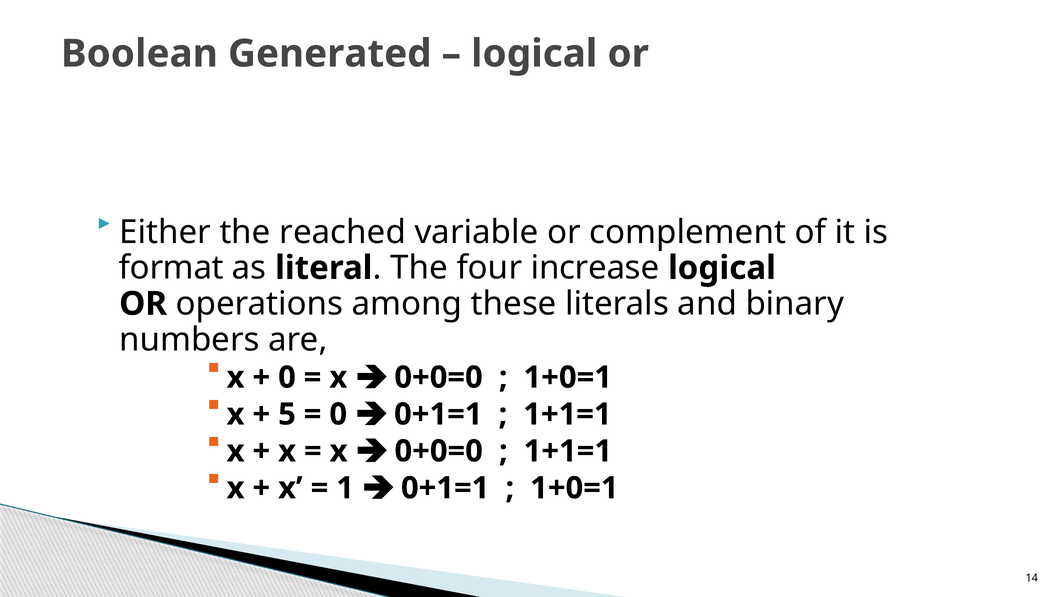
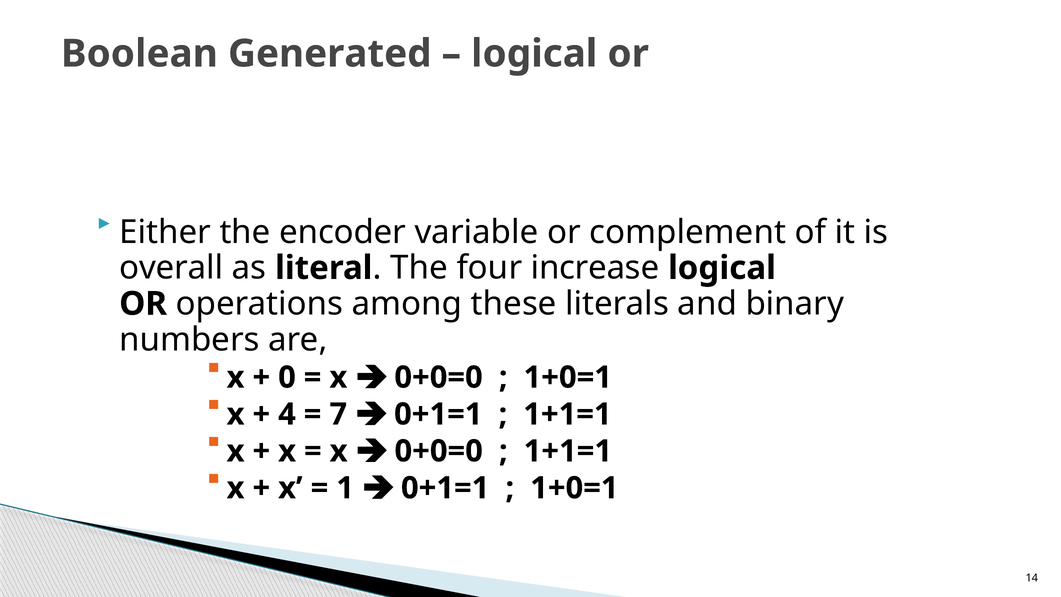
reached: reached -> encoder (343, 232)
format: format -> overall (171, 268)
5: 5 -> 4 (287, 414)
0: 0 -> 7 (338, 414)
